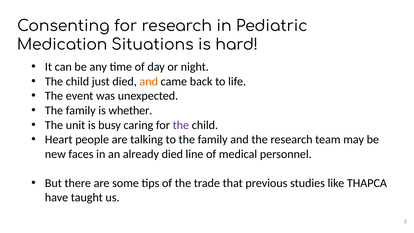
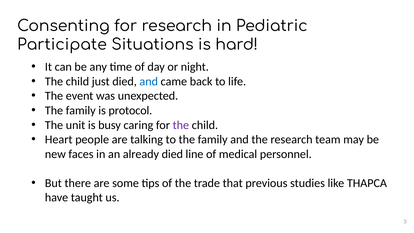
Medication: Medication -> Participate (62, 45)
and colour: orange -> blue (149, 81)
whether: whether -> protocol (130, 110)
